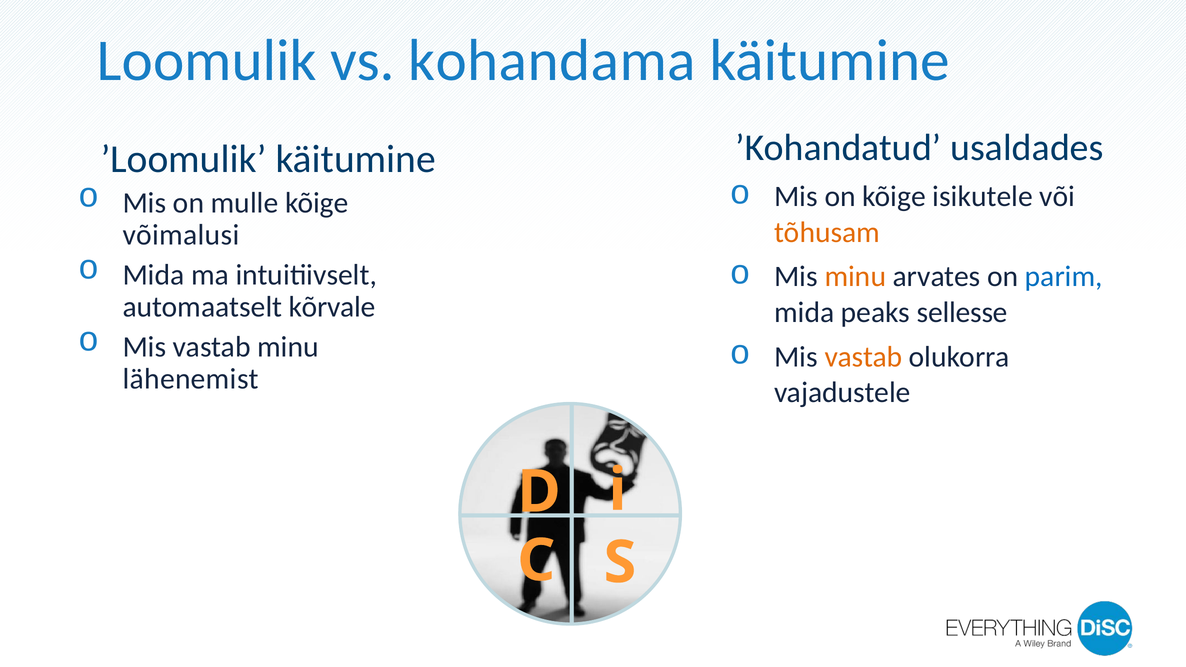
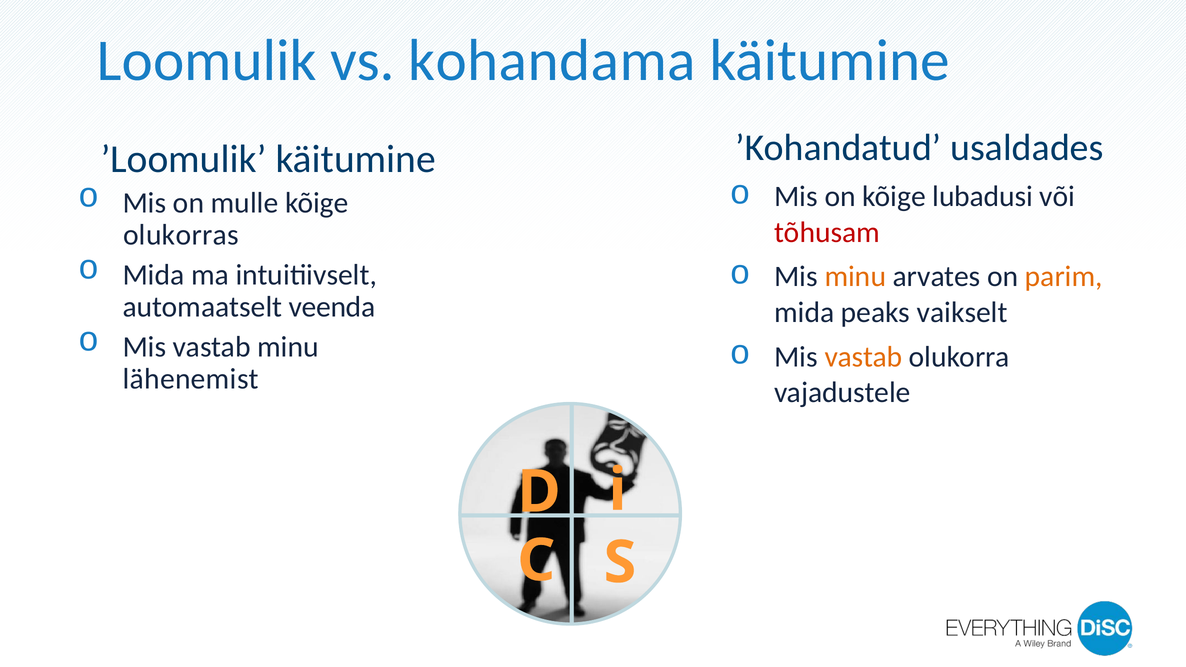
isikutele: isikutele -> lubadusi (983, 197)
tõhusam colour: orange -> red (827, 232)
võimalusi: võimalusi -> olukorras (181, 235)
parim colour: blue -> orange (1064, 277)
kõrvale: kõrvale -> veenda (332, 307)
sellesse: sellesse -> vaikselt (962, 312)
